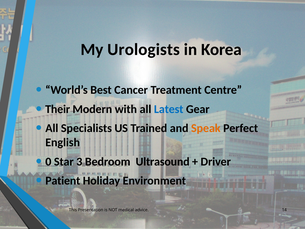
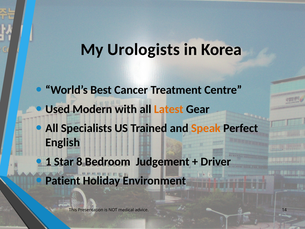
Their: Their -> Used (58, 109)
Latest colour: blue -> orange (169, 109)
0: 0 -> 1 (48, 161)
3: 3 -> 8 (79, 161)
Ultrasound: Ultrasound -> Judgement (163, 161)
